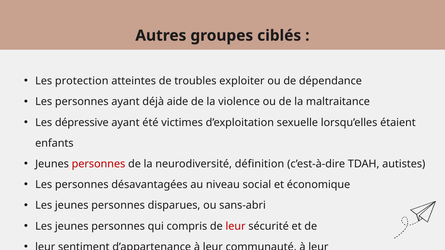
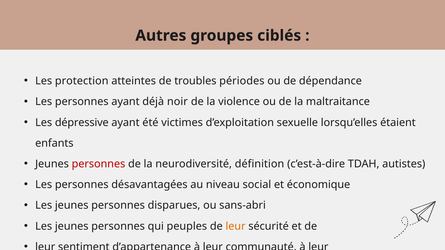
exploiter: exploiter -> périodes (242, 81)
aide: aide -> noir (177, 102)
compris: compris -> peuples (187, 226)
leur colour: red -> orange (236, 226)
